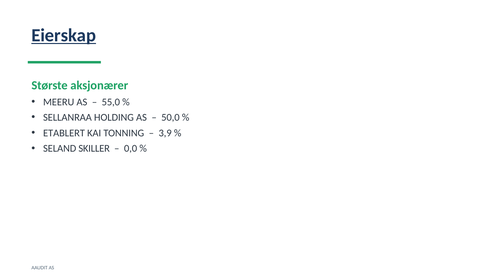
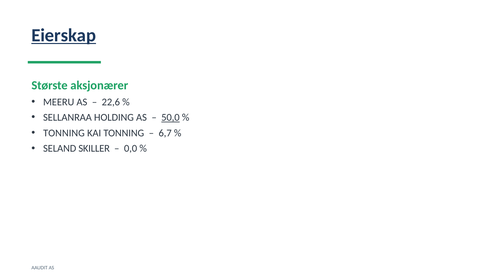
55,0: 55,0 -> 22,6 (111, 102)
50,0 underline: none -> present (170, 117)
ETABLERT: ETABLERT -> TONNING (64, 133)
3,9: 3,9 -> 6,7 (165, 133)
